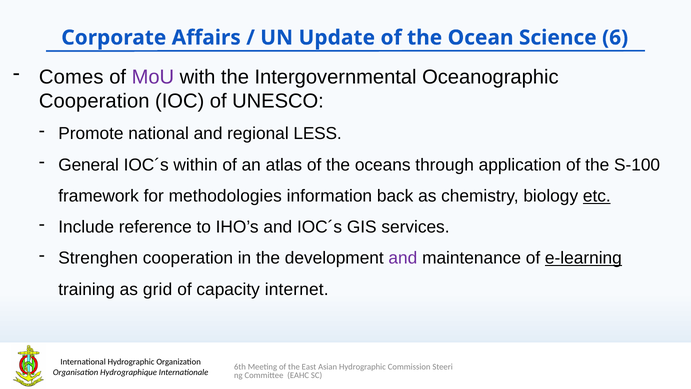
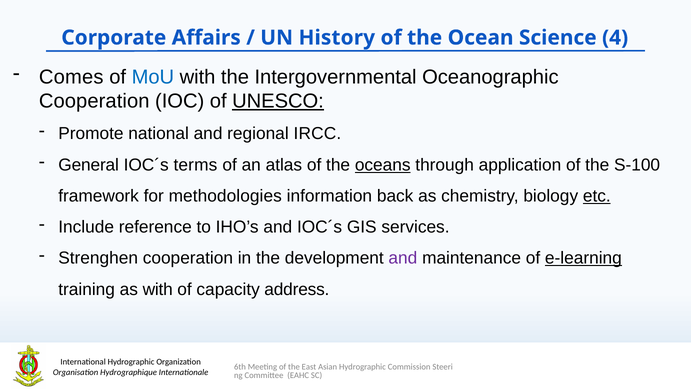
Update: Update -> History (337, 38)
6: 6 -> 4 (615, 38)
MoU colour: purple -> blue (153, 77)
UNESCO underline: none -> present (278, 101)
LESS: LESS -> IRCC (317, 134)
within: within -> terms (195, 165)
oceans underline: none -> present (383, 165)
as grid: grid -> with (158, 289)
internet: internet -> address (297, 289)
